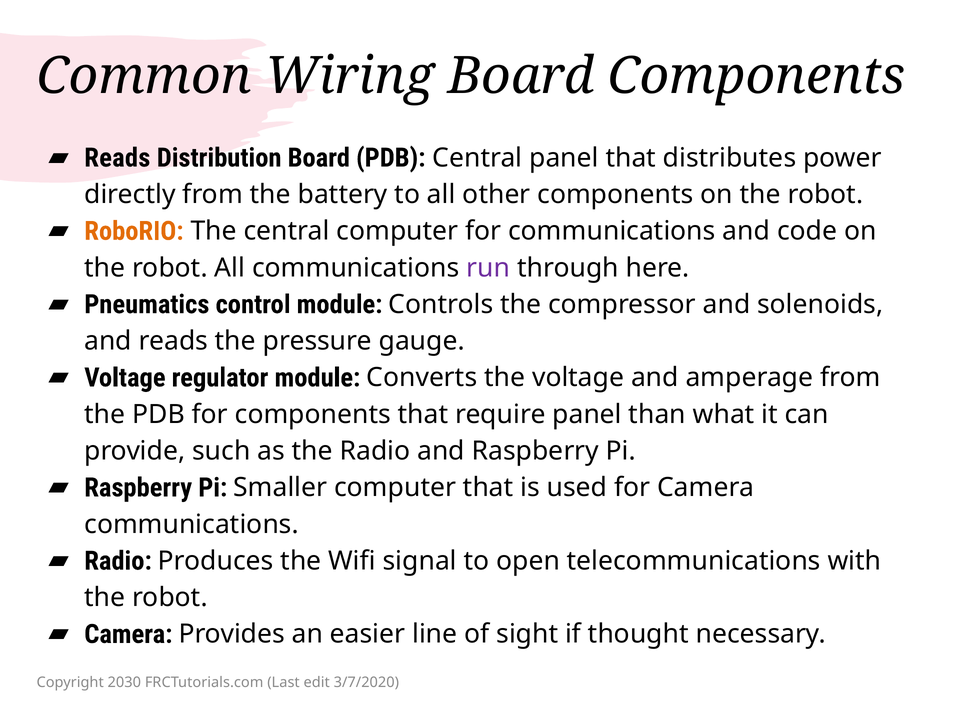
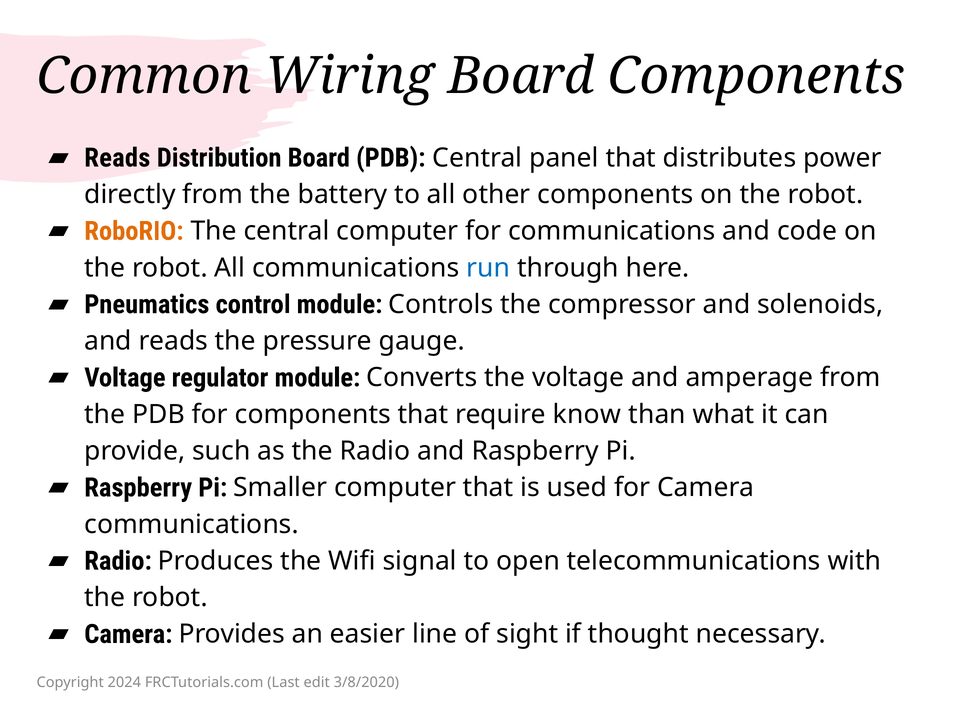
run colour: purple -> blue (488, 268)
require panel: panel -> know (587, 414)
2030: 2030 -> 2024 (124, 682)
3/7/2020: 3/7/2020 -> 3/8/2020 (366, 682)
